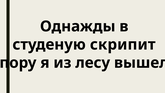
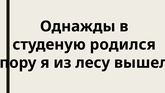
скрипит: скрипит -> родился (123, 44)
